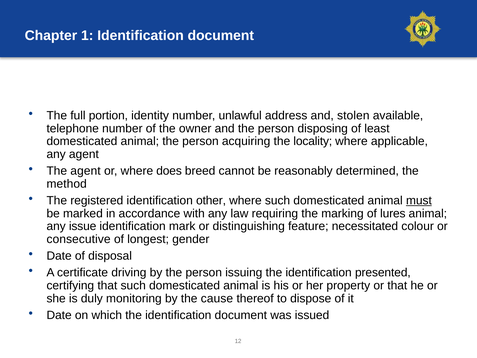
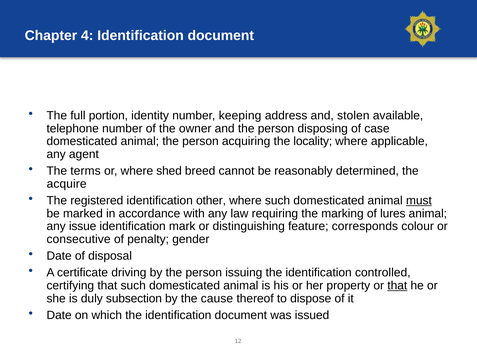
1: 1 -> 4 (87, 36)
unlawful: unlawful -> keeping (240, 116)
least: least -> case (377, 128)
The agent: agent -> terms (86, 171)
does: does -> shed (169, 171)
method: method -> acquire (67, 184)
necessitated: necessitated -> corresponds (365, 226)
longest: longest -> penalty (148, 239)
presented: presented -> controlled (383, 272)
that underline: none -> present (397, 285)
monitoring: monitoring -> subsection (134, 298)
